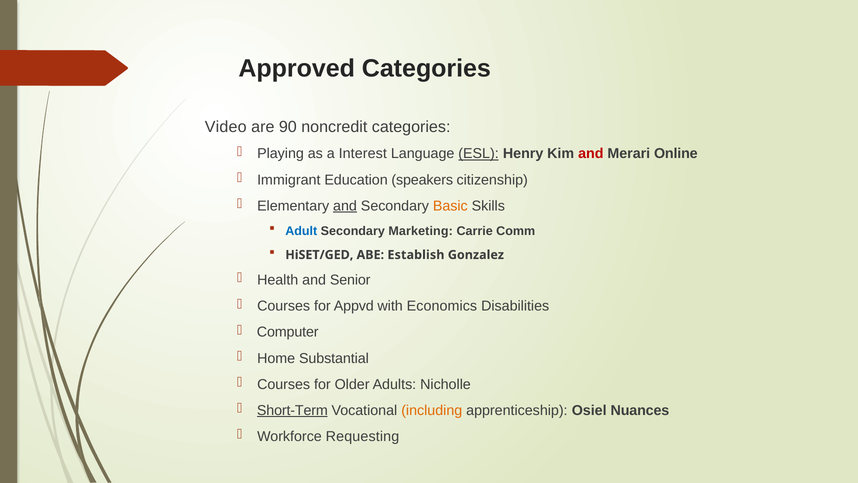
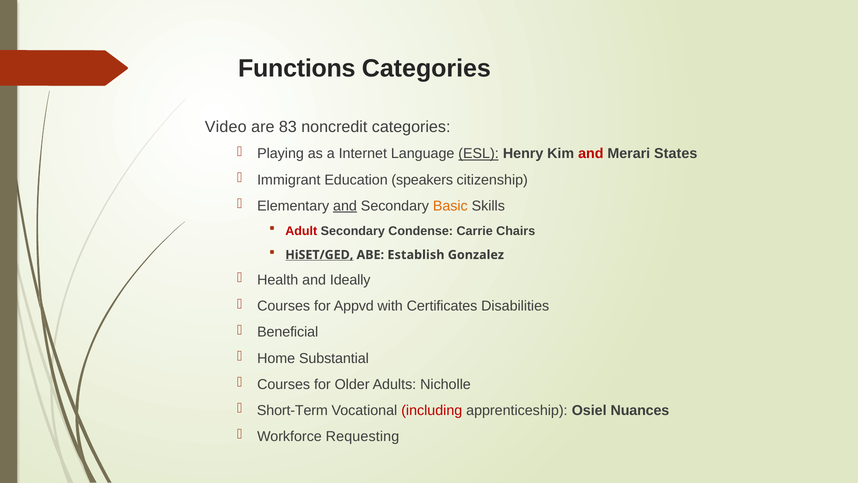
Approved: Approved -> Functions (297, 68)
90: 90 -> 83 (288, 127)
Interest: Interest -> Internet (363, 154)
Online: Online -> States (676, 154)
Adult colour: blue -> red (301, 231)
Marketing: Marketing -> Condense (421, 231)
Comm: Comm -> Chairs (516, 231)
HiSET/GED underline: none -> present (319, 255)
Senior: Senior -> Ideally (350, 280)
Economics: Economics -> Certificates (442, 306)
Computer: Computer -> Beneficial (288, 332)
Short-Term underline: present -> none (292, 410)
including colour: orange -> red (432, 410)
